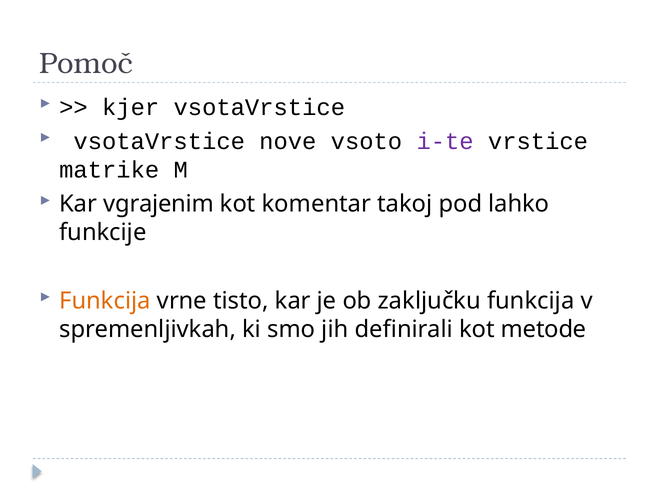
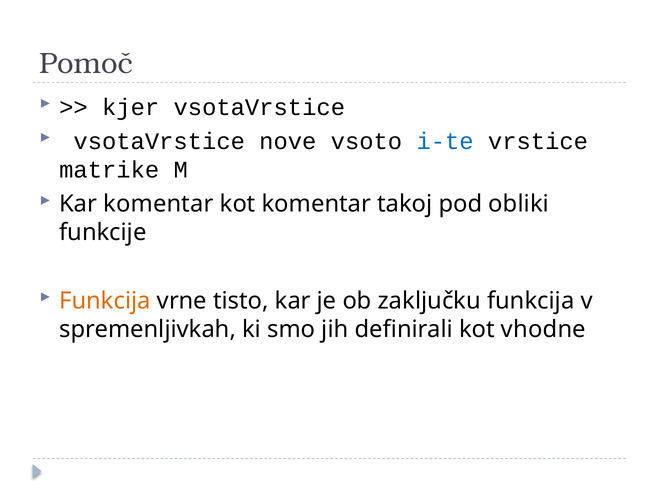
i-te colour: purple -> blue (445, 141)
Kar vgrajenim: vgrajenim -> komentar (158, 204)
lahko: lahko -> obliki (519, 204)
metode: metode -> vhodne (543, 329)
